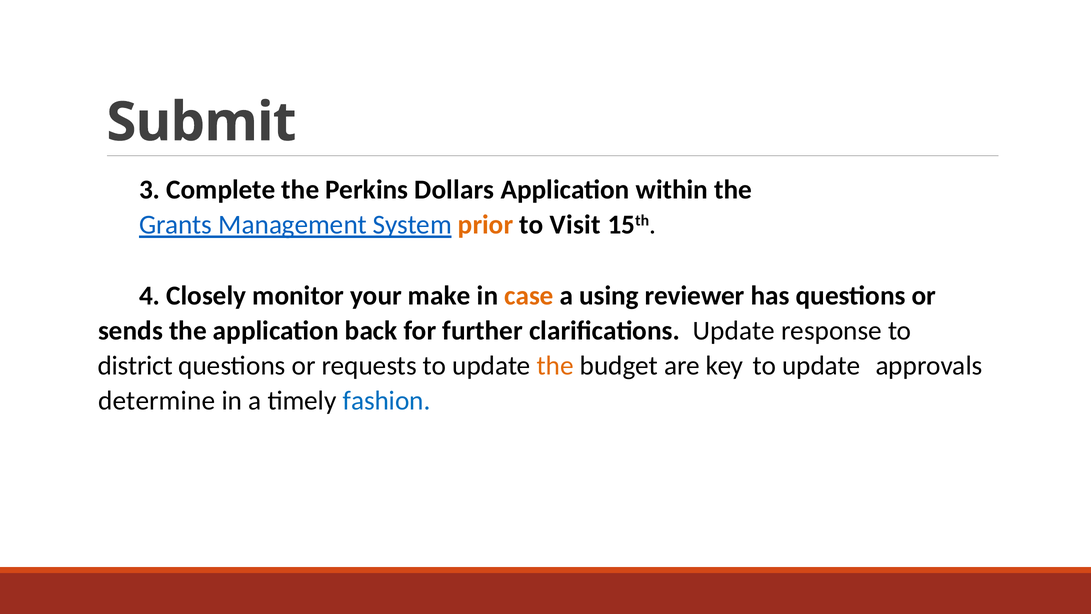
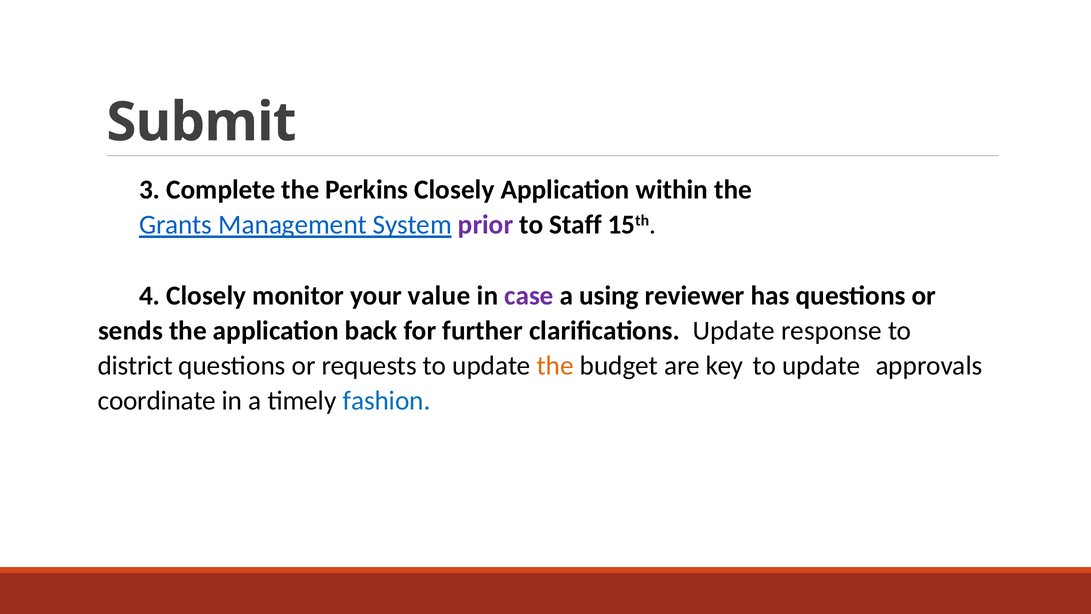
Perkins Dollars: Dollars -> Closely (454, 190)
prior colour: orange -> purple (486, 225)
Visit: Visit -> Staff (576, 225)
make: make -> value (439, 295)
case colour: orange -> purple (529, 295)
determine: determine -> coordinate (157, 401)
